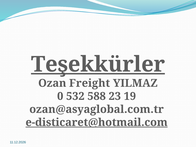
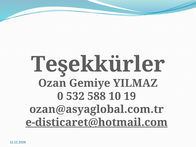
Teşekkürler underline: present -> none (98, 64)
Freight: Freight -> Gemiye (90, 83)
23: 23 -> 10 (115, 96)
